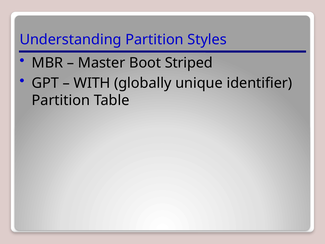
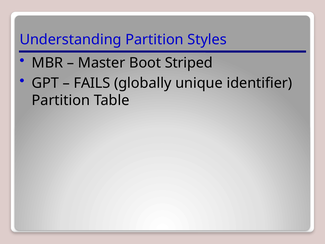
WITH: WITH -> FAILS (92, 83)
